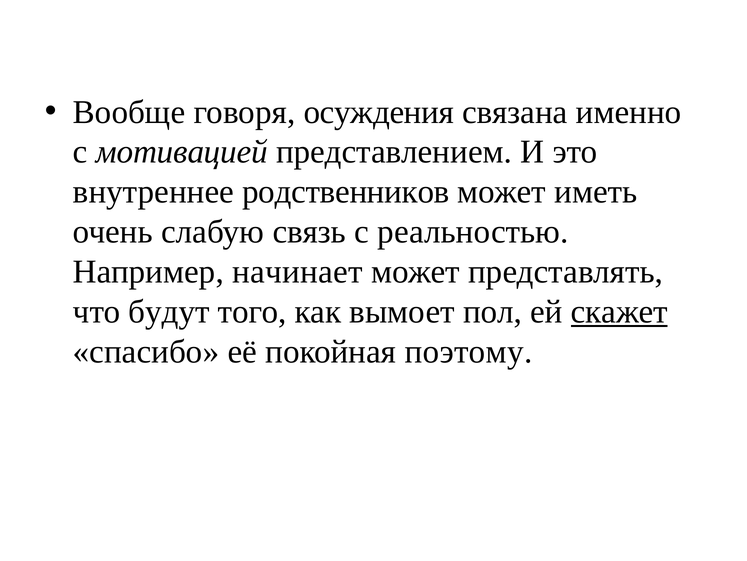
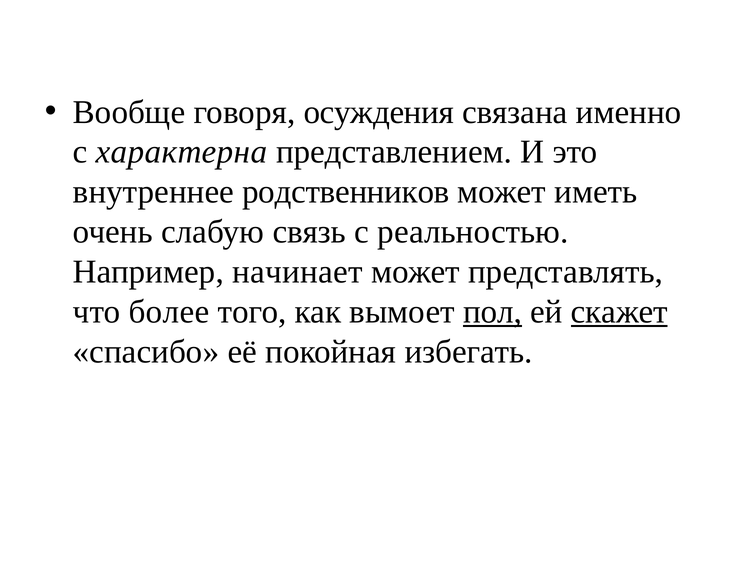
мотивацией: мотивацией -> характерна (182, 152)
будут: будут -> более (169, 311)
пол underline: none -> present (493, 311)
поэтому: поэтому -> избегать (469, 351)
